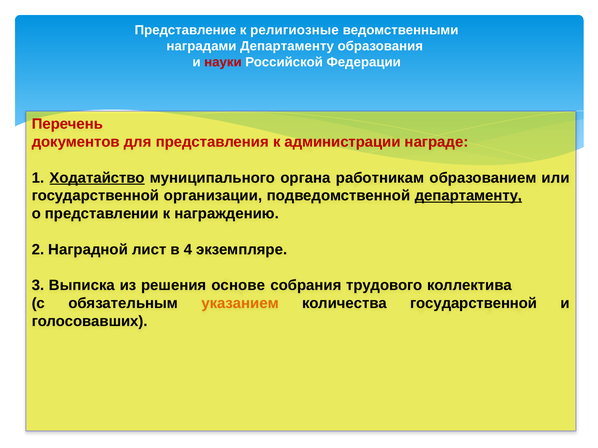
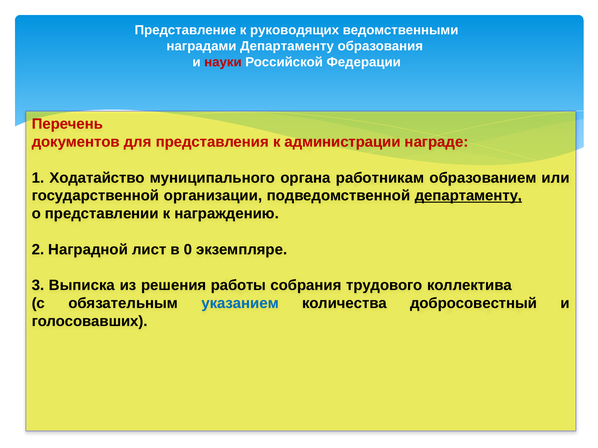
религиозные: религиозные -> руководящих (295, 30)
Ходатайство underline: present -> none (97, 178)
4: 4 -> 0 (188, 250)
основе: основе -> работы (238, 286)
указанием colour: orange -> blue (240, 304)
количества государственной: государственной -> добросовестный (474, 304)
